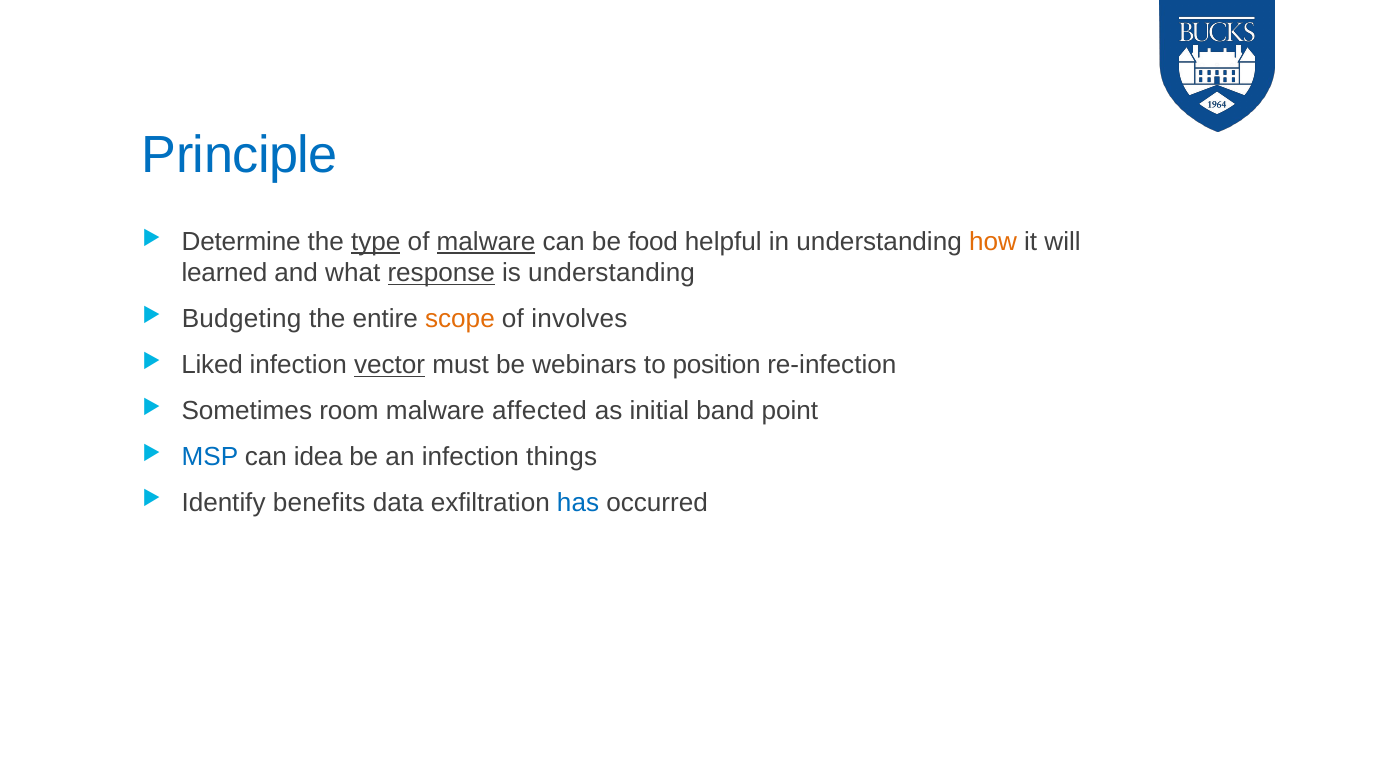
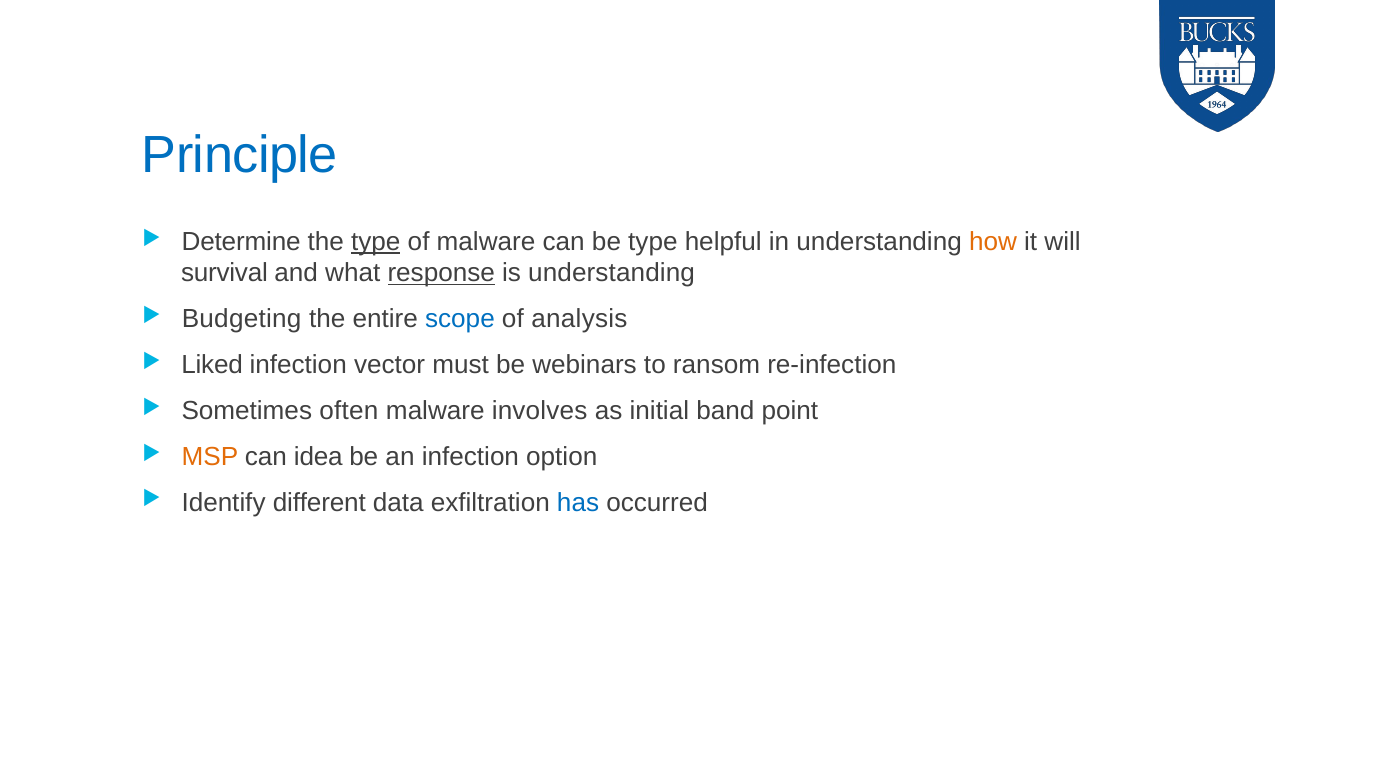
malware underline: present -> none (486, 242)
be food: food -> type (653, 242)
learned: learned -> survival (224, 273)
scope colour: orange -> blue (460, 319)
involves: involves -> analysis (579, 319)
vector underline: present -> none (390, 365)
position: position -> ransom (717, 365)
room: room -> often (349, 411)
affected: affected -> involves (540, 411)
MSP colour: blue -> orange (210, 457)
things: things -> option (562, 457)
benefits: benefits -> different (319, 503)
